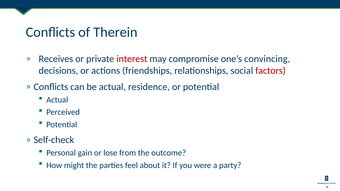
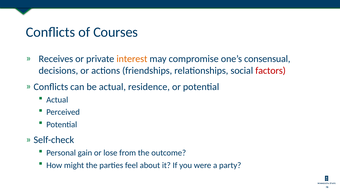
Therein: Therein -> Courses (116, 32)
interest colour: red -> orange (132, 59)
convincing: convincing -> consensual (267, 59)
